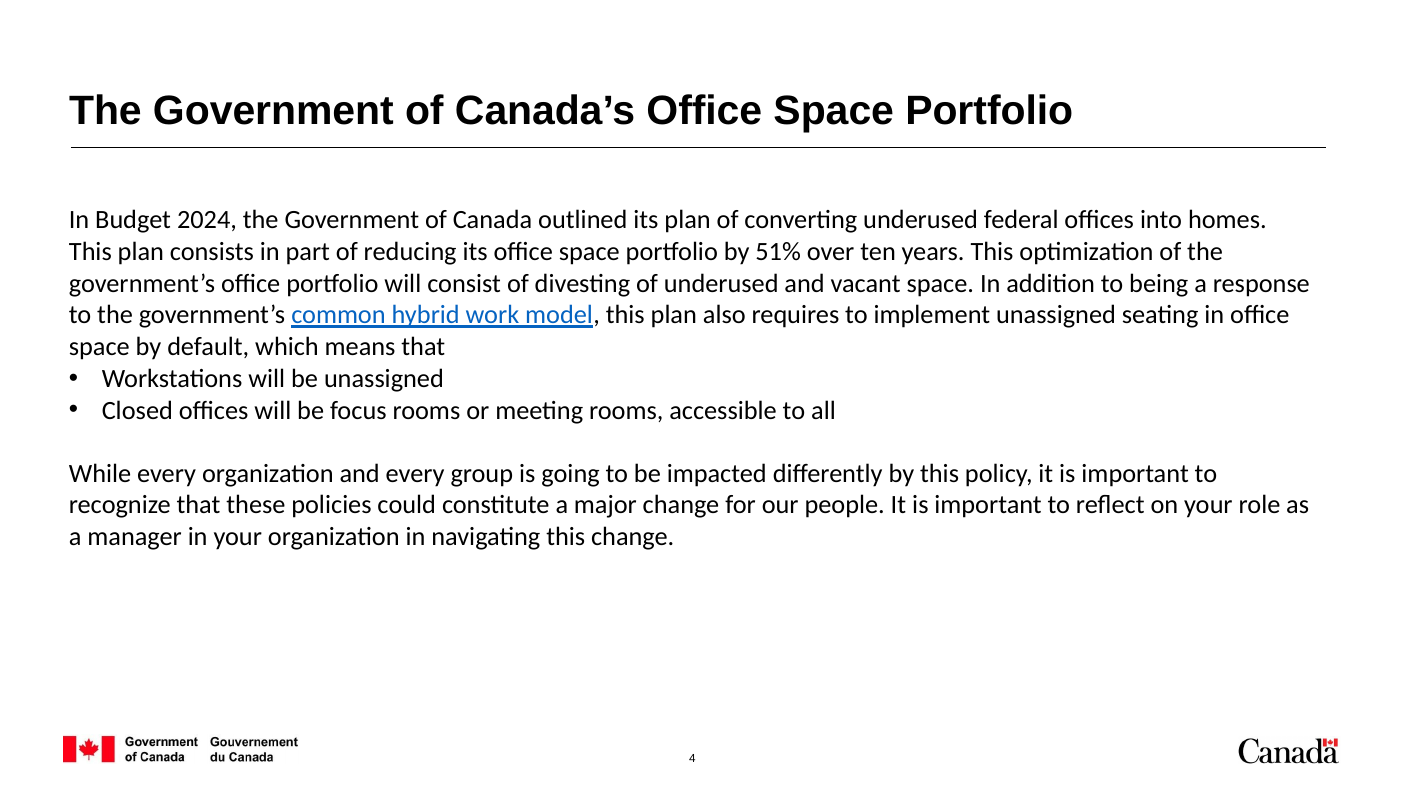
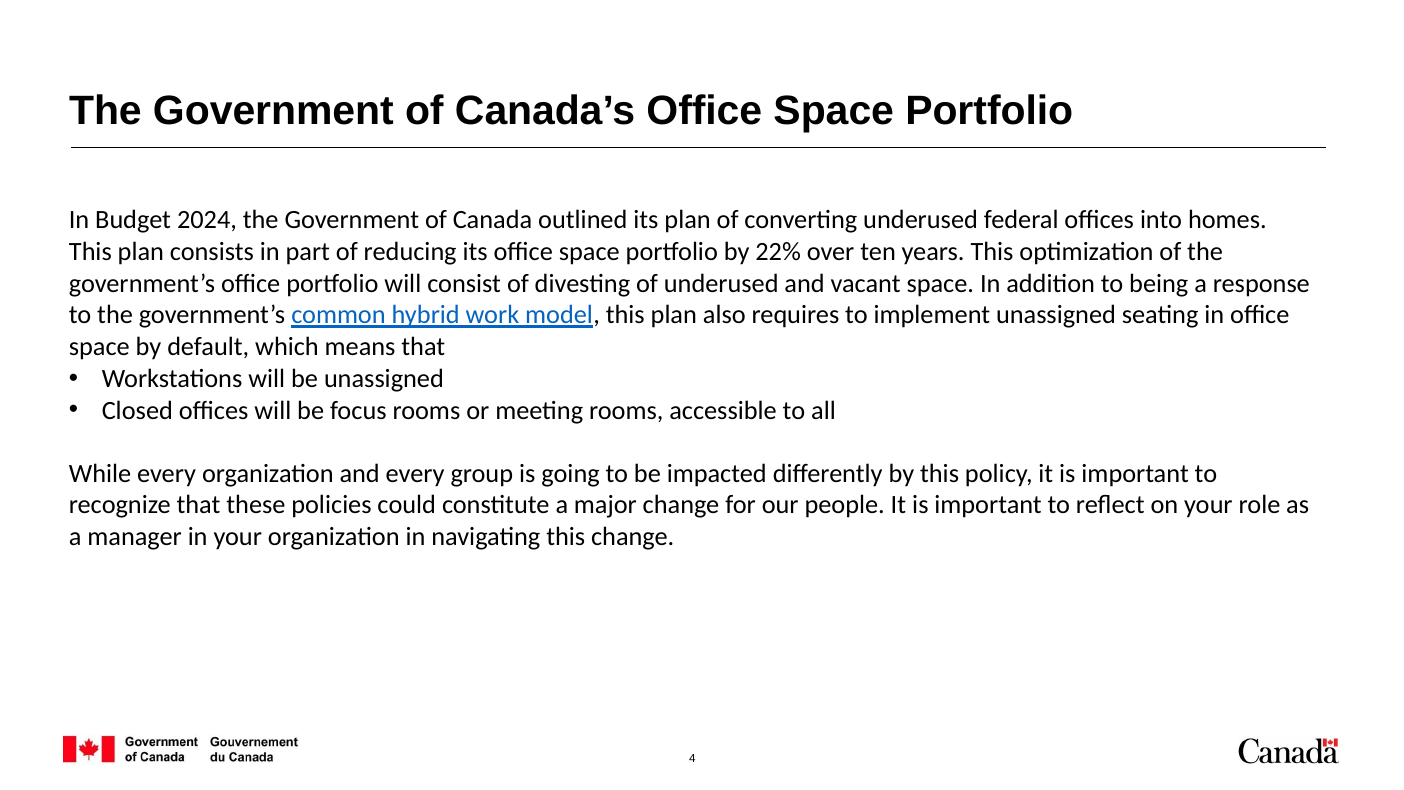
51%: 51% -> 22% (778, 252)
